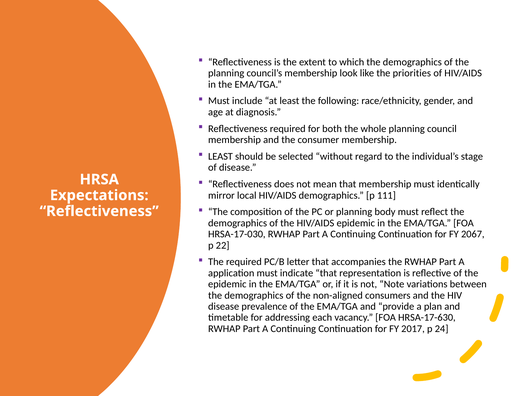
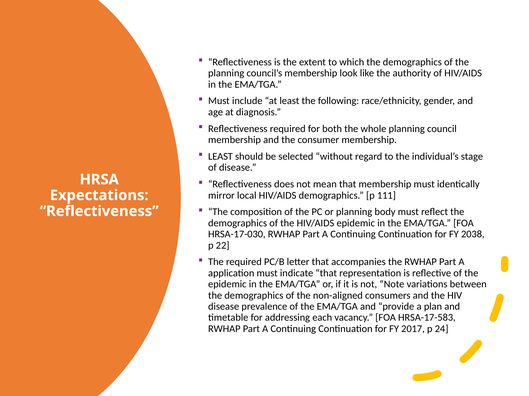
priorities: priorities -> authority (412, 73)
2067: 2067 -> 2038 (473, 235)
HRSA-17-630: HRSA-17-630 -> HRSA-17-583 (427, 318)
